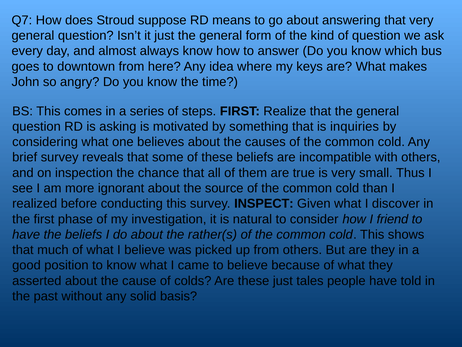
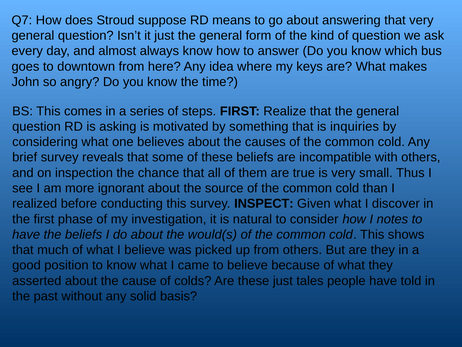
friend: friend -> notes (392, 219)
rather(s: rather(s -> would(s (212, 234)
